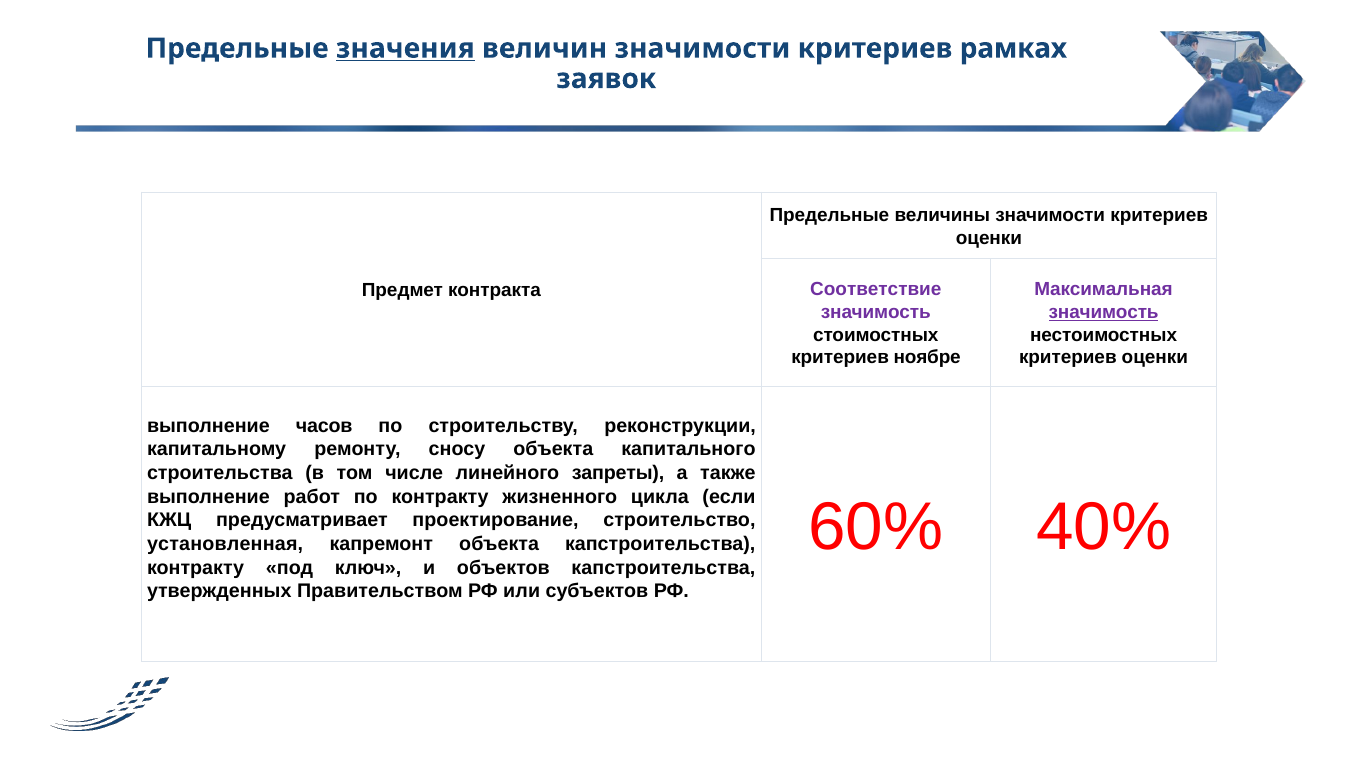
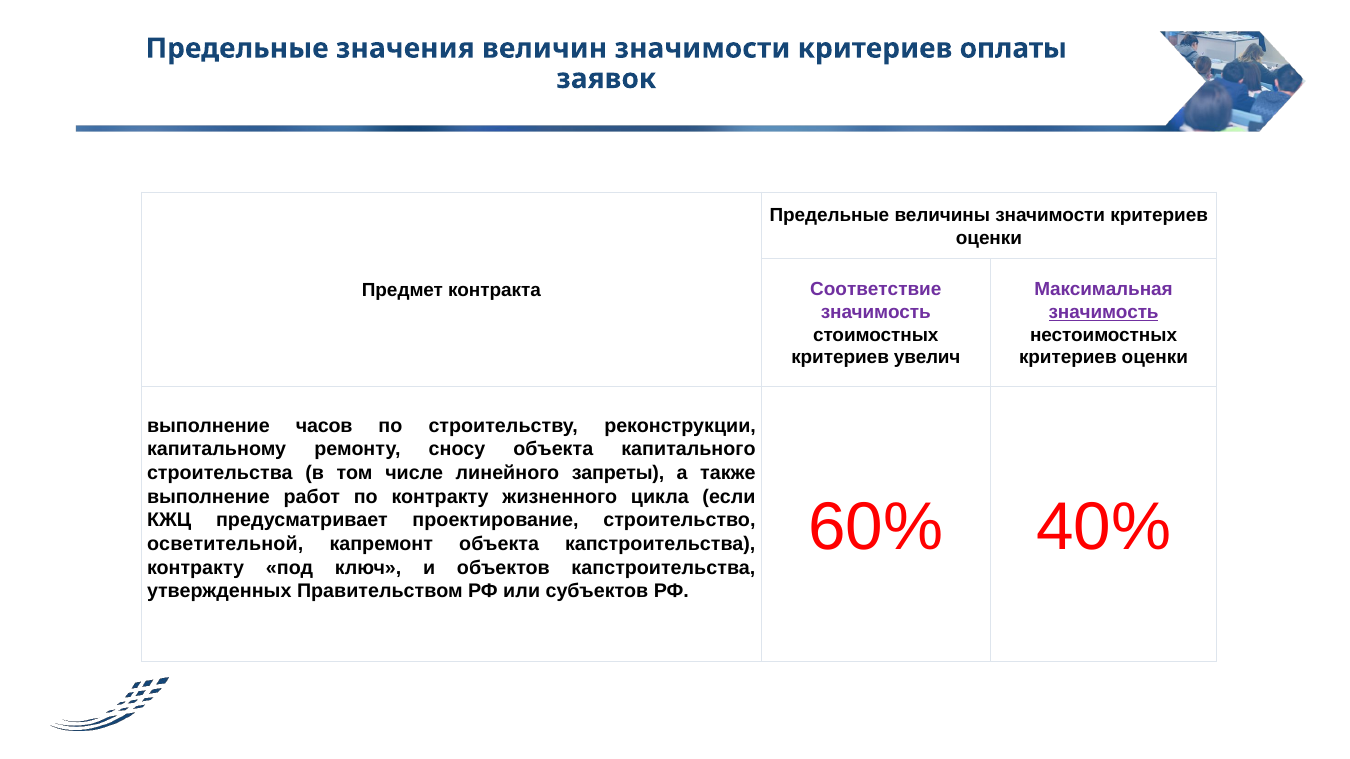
значения underline: present -> none (405, 48)
рамках: рамках -> оплаты (1013, 48)
ноябре: ноябре -> увелич (927, 358)
установленная: установленная -> осветительной (225, 544)
